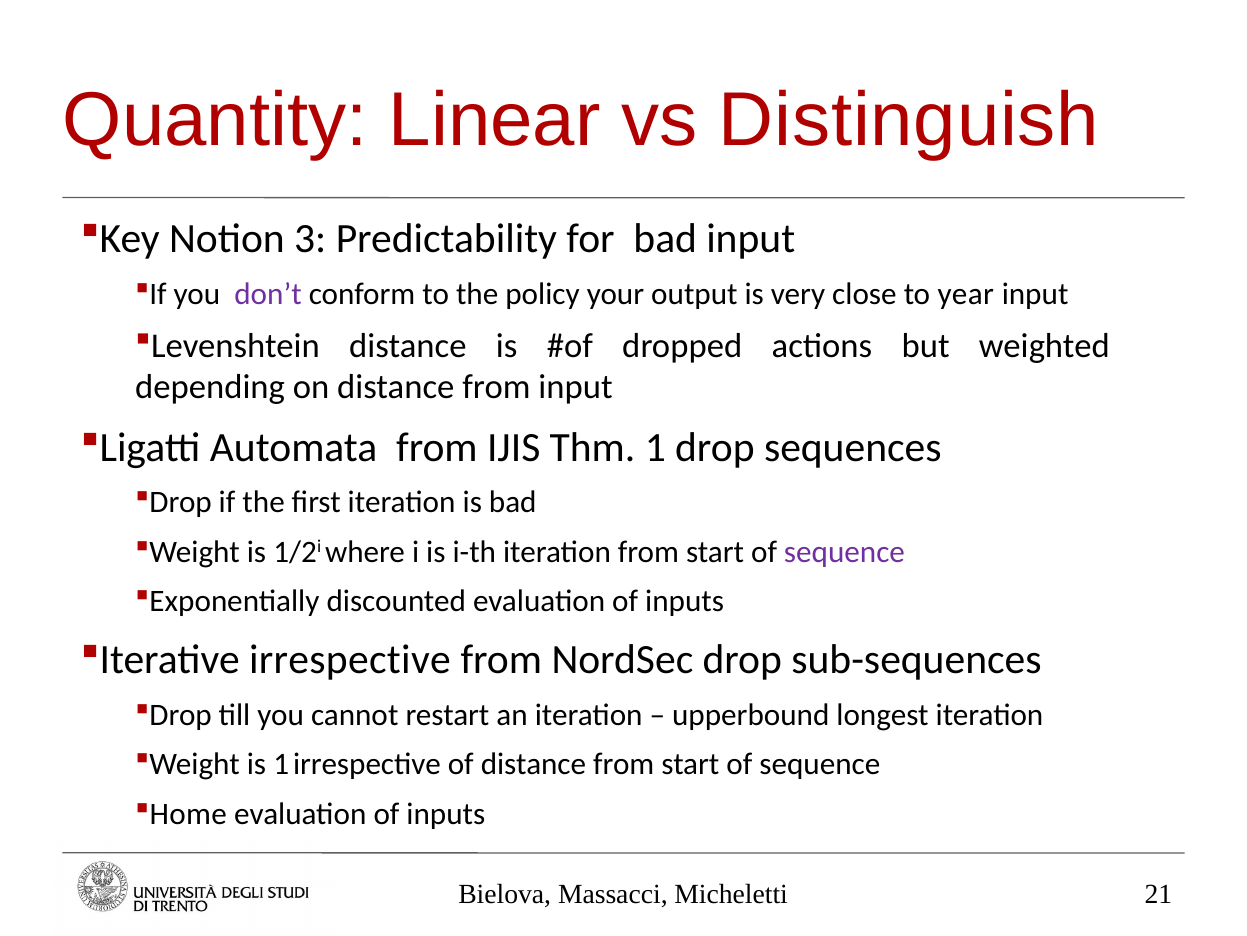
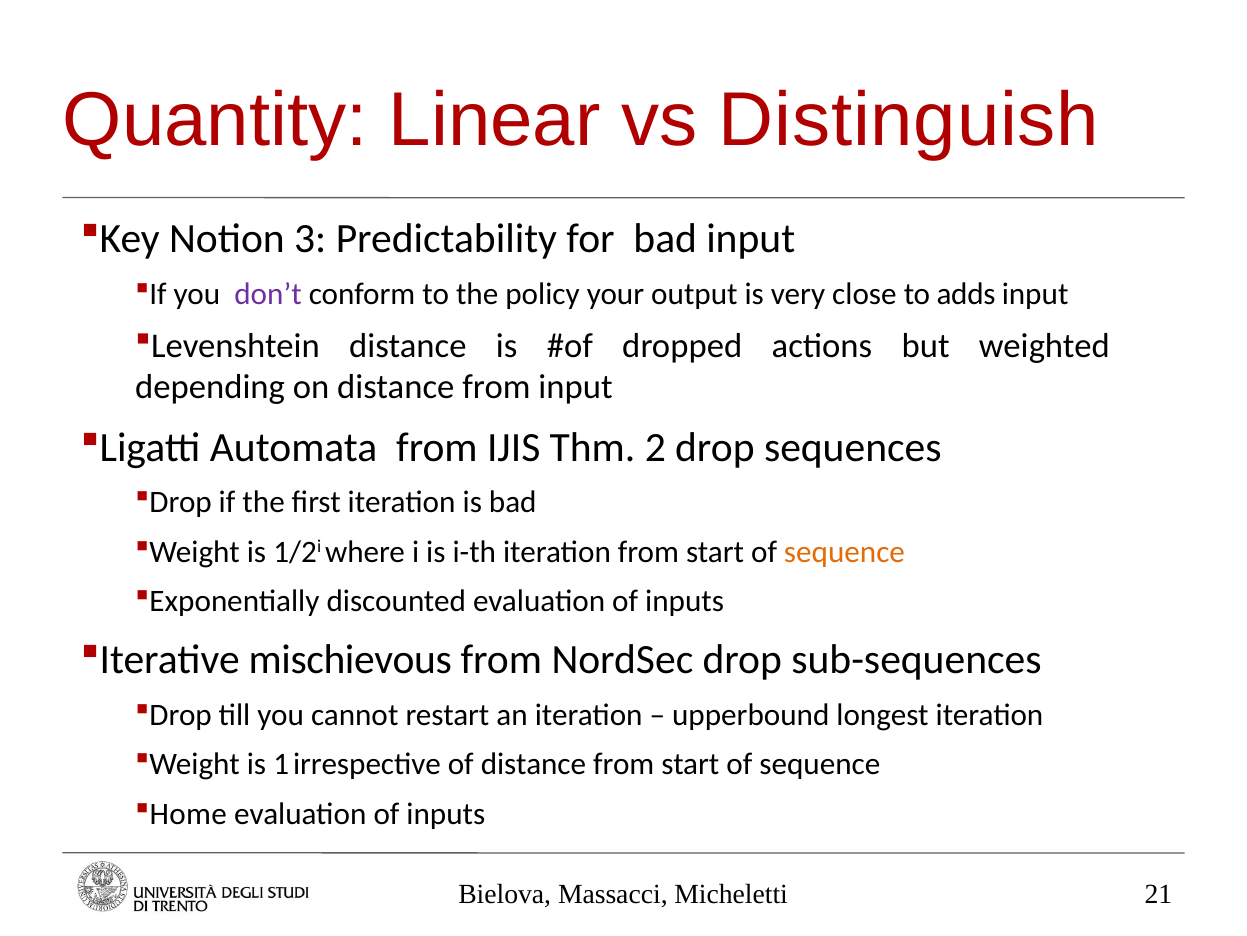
year: year -> adds (966, 294)
Thm 1: 1 -> 2 (655, 447)
sequence colour: purple -> orange (844, 552)
Iterative irrespective: irrespective -> mischievous (350, 659)
